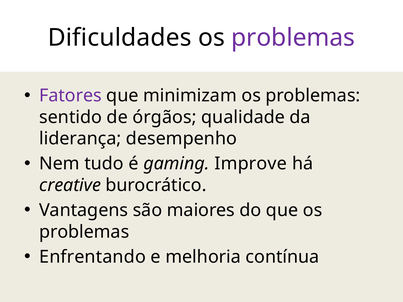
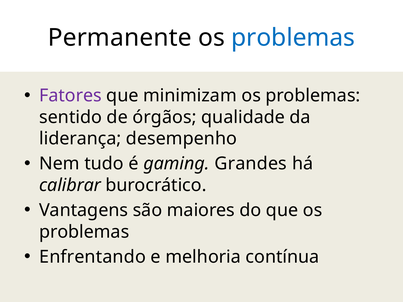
Dificuldades: Dificuldades -> Permanente (120, 38)
problemas colour: purple -> blue (293, 38)
Improve: Improve -> Grandes (251, 164)
creative: creative -> calibrar (70, 185)
